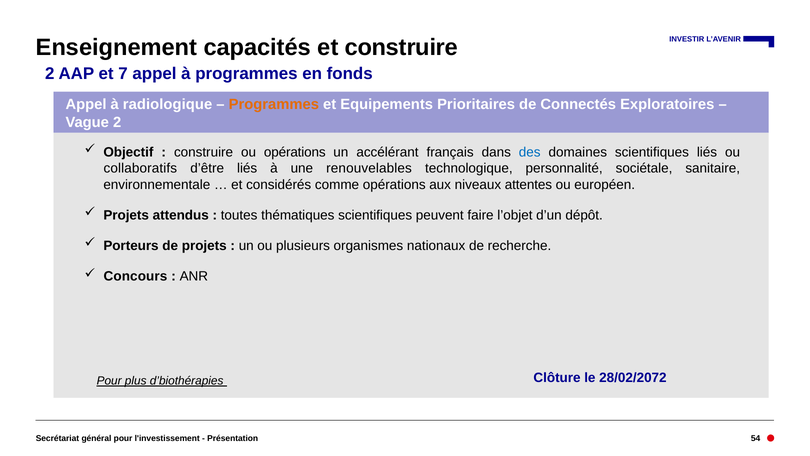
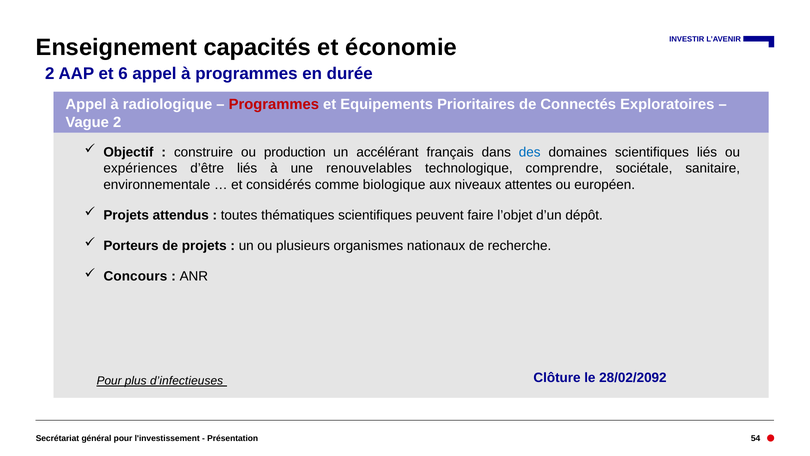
et construire: construire -> économie (401, 47)
7: 7 -> 6 (123, 74)
fonds: fonds -> durée (350, 74)
Programmes colour: orange -> red (274, 104)
ou opérations: opérations -> production (295, 152)
collaboratifs: collaboratifs -> expériences (140, 168)
personnalité: personnalité -> comprendre (564, 168)
comme opérations: opérations -> biologique (394, 184)
d’biothérapies: d’biothérapies -> d’infectieuses (187, 380)
28/02/2072: 28/02/2072 -> 28/02/2092 (633, 378)
